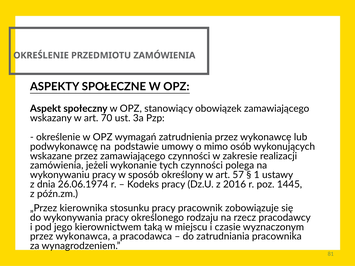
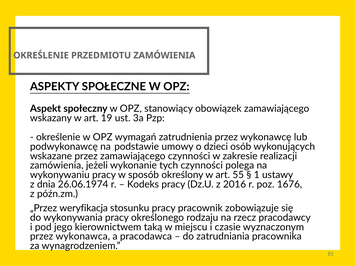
70: 70 -> 19 (107, 118)
mimo: mimo -> dzieci (216, 147)
57: 57 -> 55 (238, 175)
1445: 1445 -> 1676 (290, 185)
kierownika: kierownika -> weryfikacja (84, 208)
